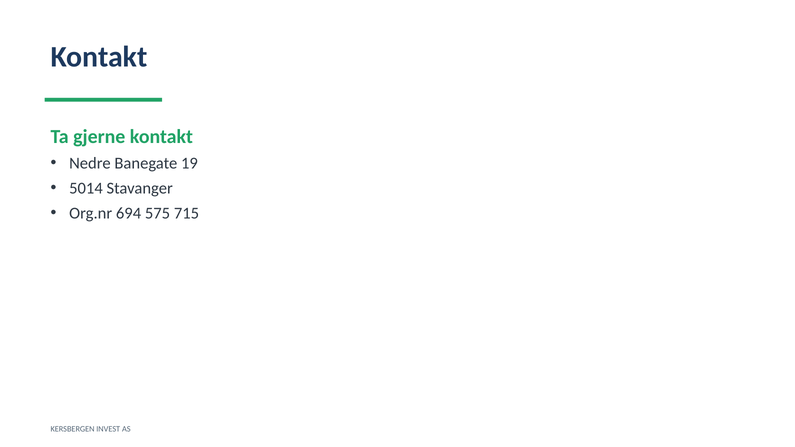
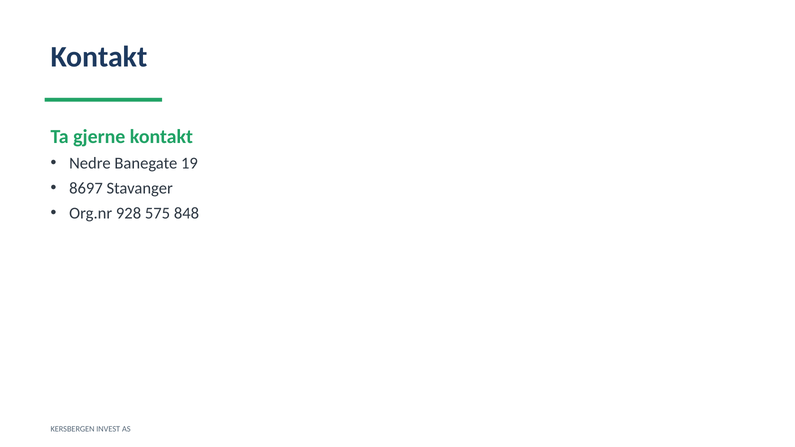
5014: 5014 -> 8697 (86, 188)
694: 694 -> 928 (129, 213)
715: 715 -> 848 (186, 213)
